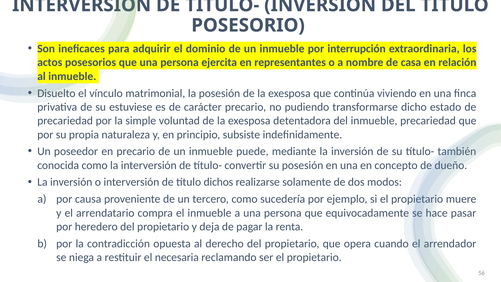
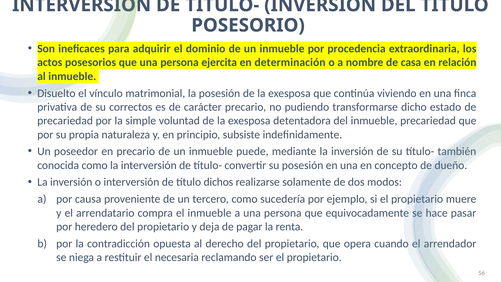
interrupción: interrupción -> procedencia (357, 49)
representantes: representantes -> determinación (290, 62)
estuviese: estuviese -> correctos (131, 107)
